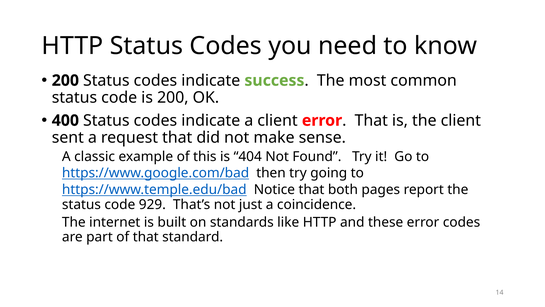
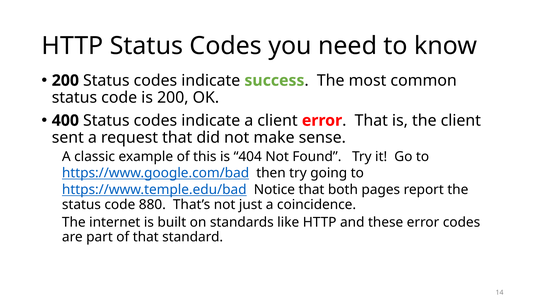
929: 929 -> 880 (152, 204)
